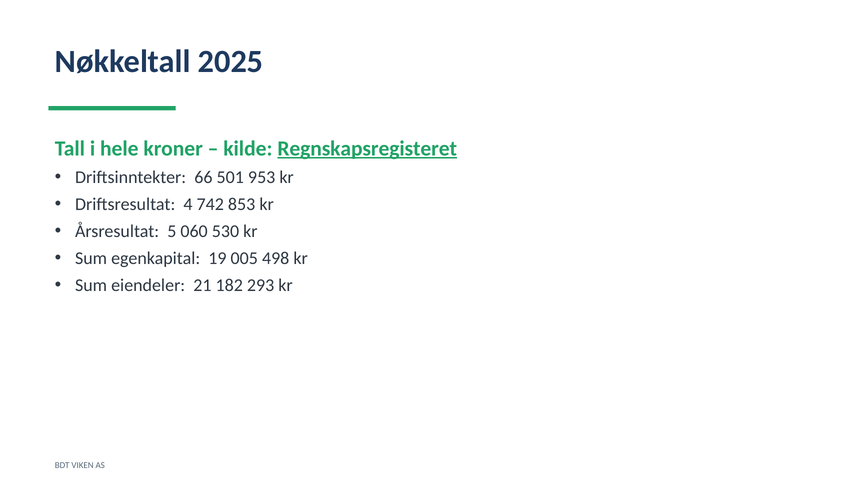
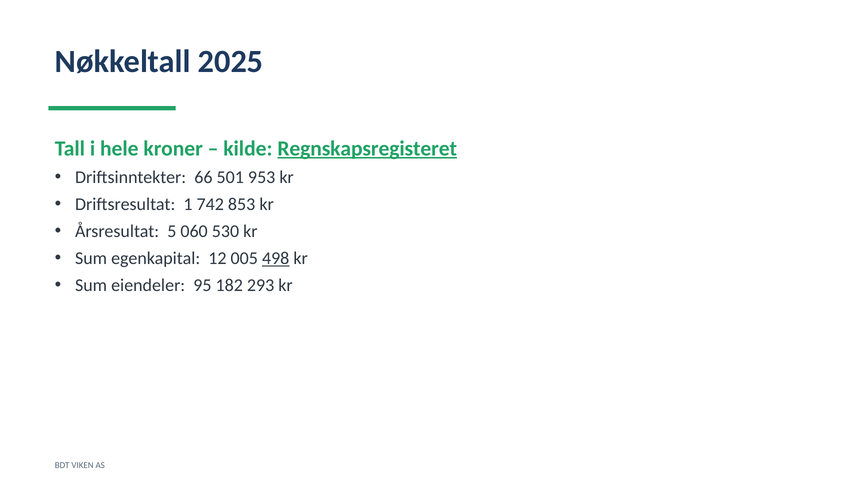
4: 4 -> 1 (188, 204)
19: 19 -> 12 (217, 258)
498 underline: none -> present (276, 258)
21: 21 -> 95 (202, 285)
